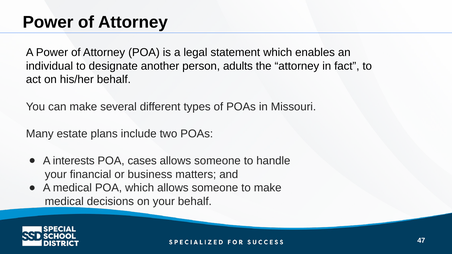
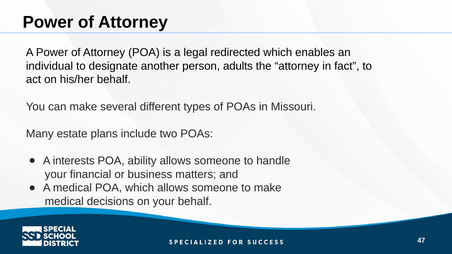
statement: statement -> redirected (235, 52)
cases: cases -> ability (142, 161)
